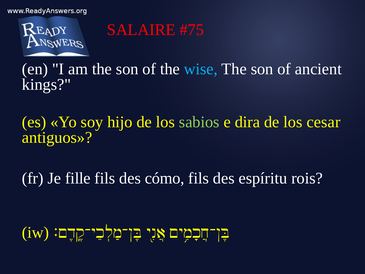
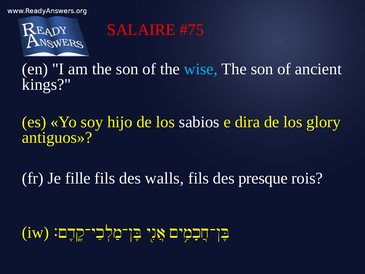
sabios colour: light green -> white (199, 122)
cesar: cesar -> glory (324, 122)
cómo: cómo -> walls (164, 178)
espíritu: espíritu -> presque (263, 178)
